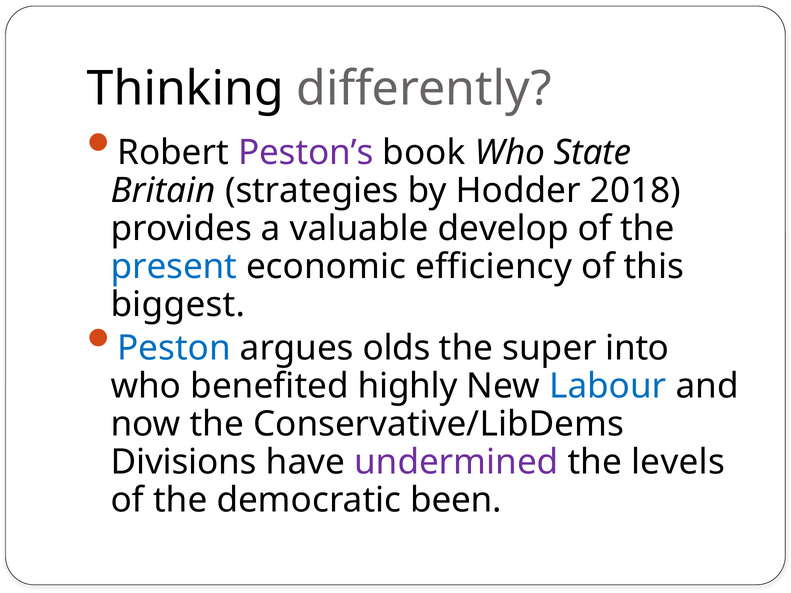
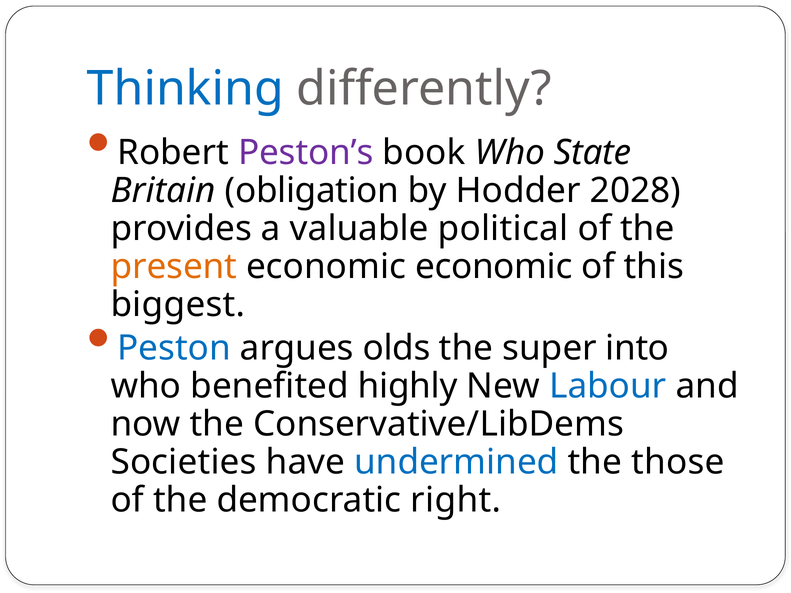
Thinking colour: black -> blue (185, 89)
strategies: strategies -> obligation (312, 191)
2018: 2018 -> 2028 (635, 191)
develop: develop -> political (503, 229)
present colour: blue -> orange (174, 267)
economic efficiency: efficiency -> economic (494, 267)
Divisions: Divisions -> Societies (184, 462)
undermined colour: purple -> blue (456, 462)
levels: levels -> those (678, 462)
been: been -> right (456, 500)
